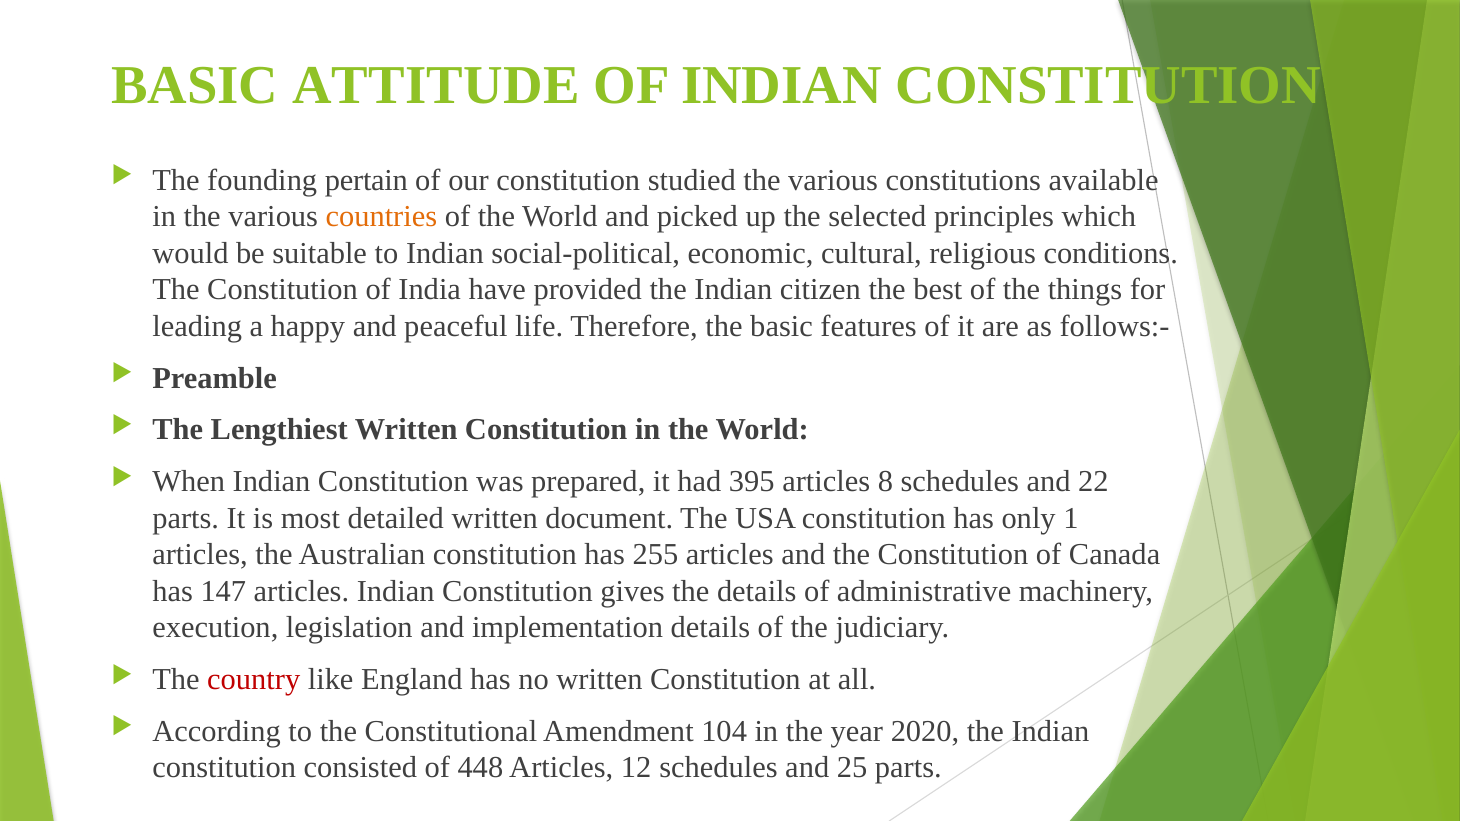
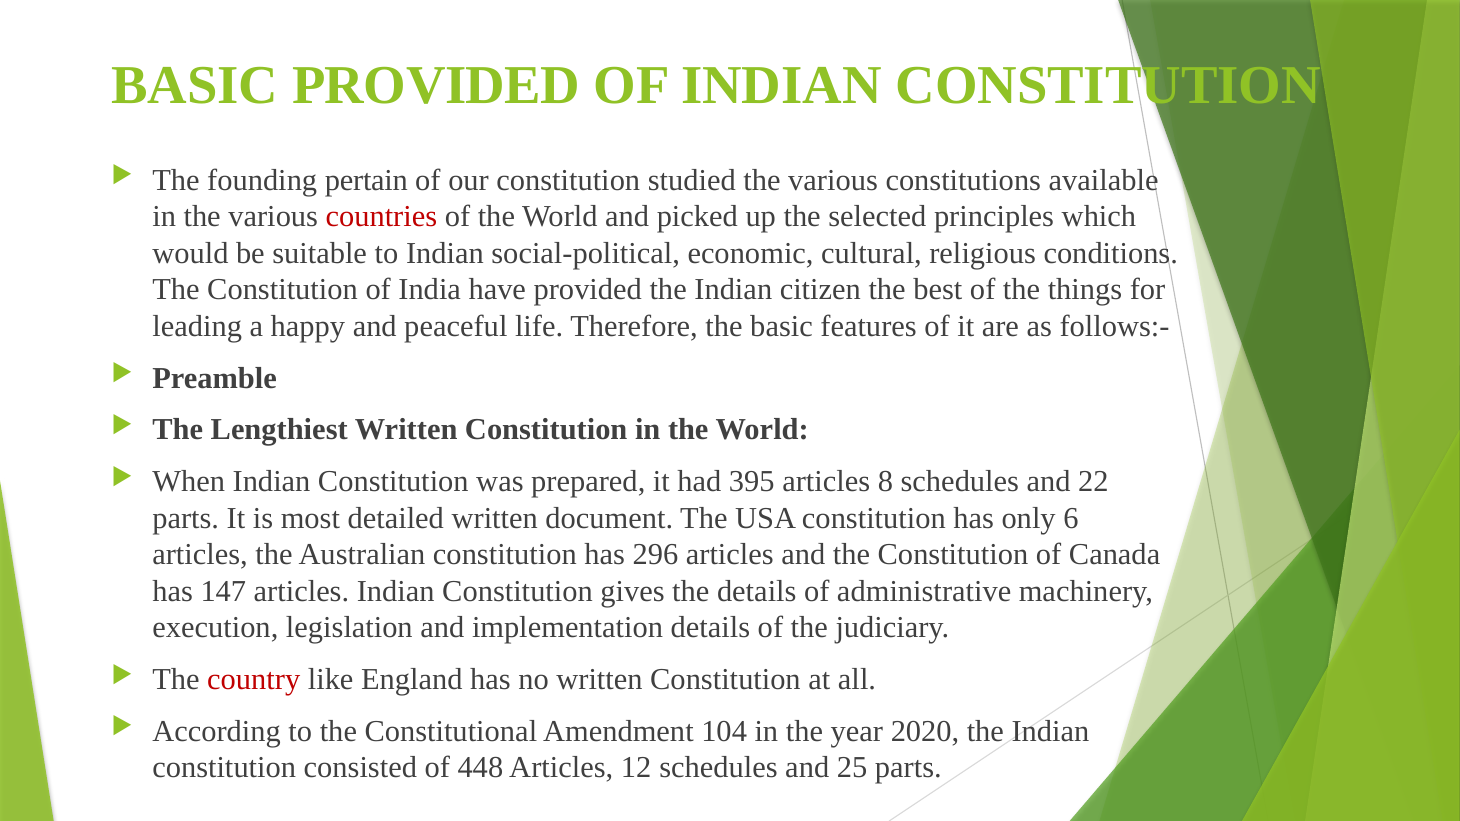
BASIC ATTITUDE: ATTITUDE -> PROVIDED (436, 86)
countries colour: orange -> red (381, 217)
1: 1 -> 6 (1071, 518)
255: 255 -> 296 (655, 555)
